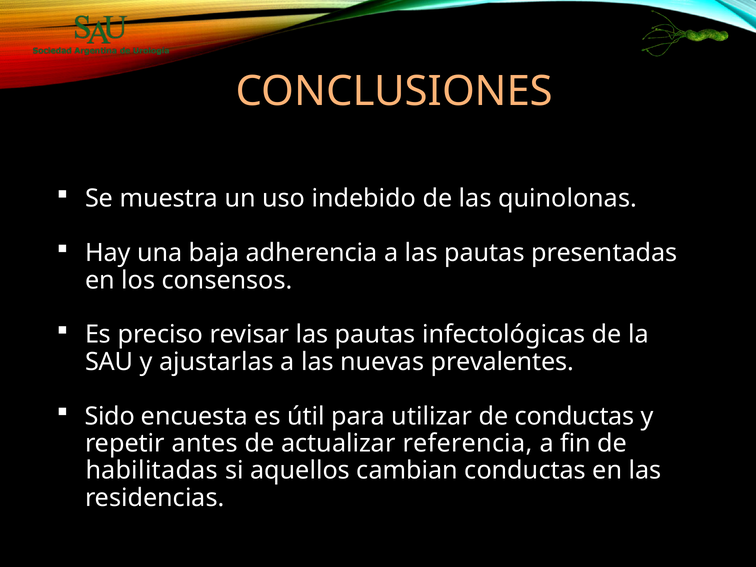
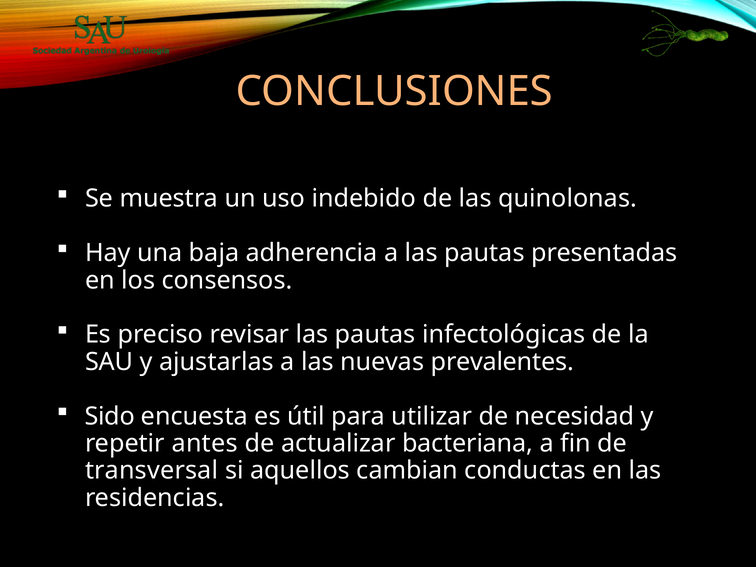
de conductas: conductas -> necesidad (575, 416)
referencia: referencia -> bacteriana (468, 443)
habilitadas: habilitadas -> transversal (152, 471)
